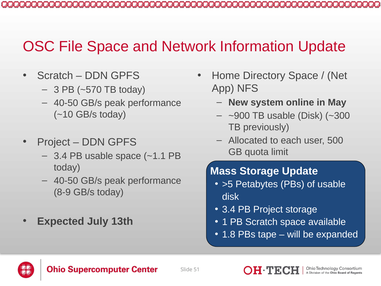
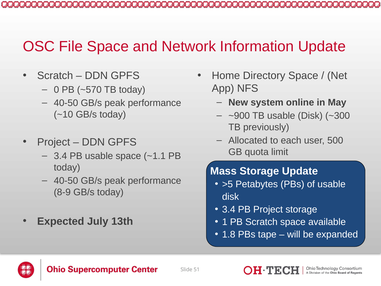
3: 3 -> 0 (56, 90)
